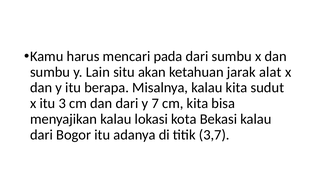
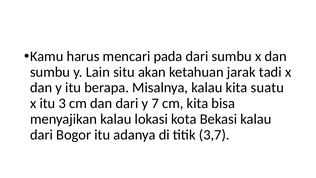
alat: alat -> tadi (270, 72)
sudut: sudut -> suatu (267, 88)
